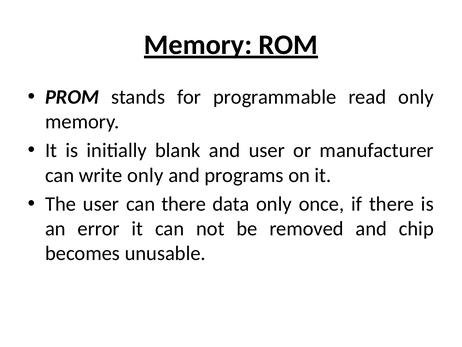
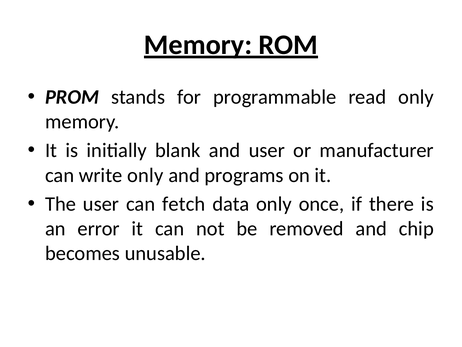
can there: there -> fetch (184, 204)
